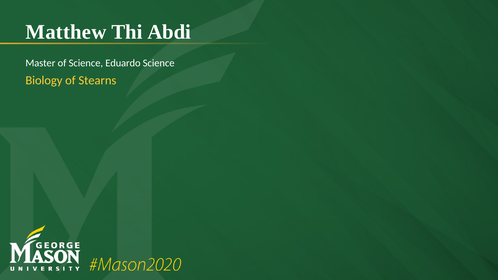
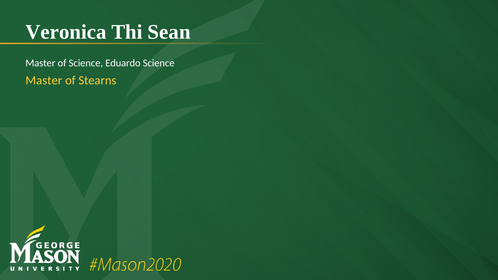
Matthew: Matthew -> Veronica (66, 32)
Abdi: Abdi -> Sean (169, 32)
Biology: Biology -> Master (44, 81)
